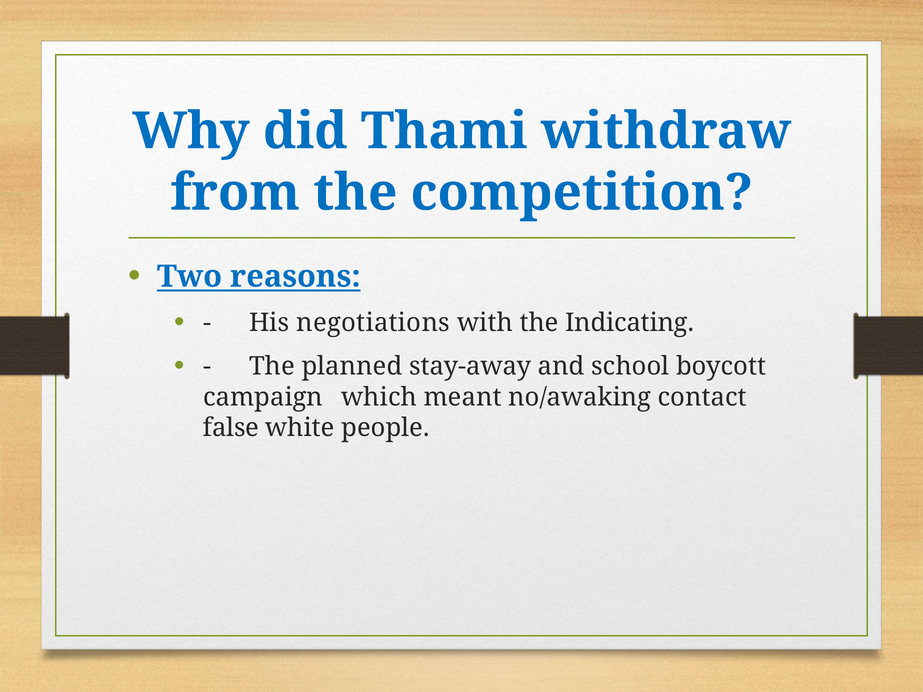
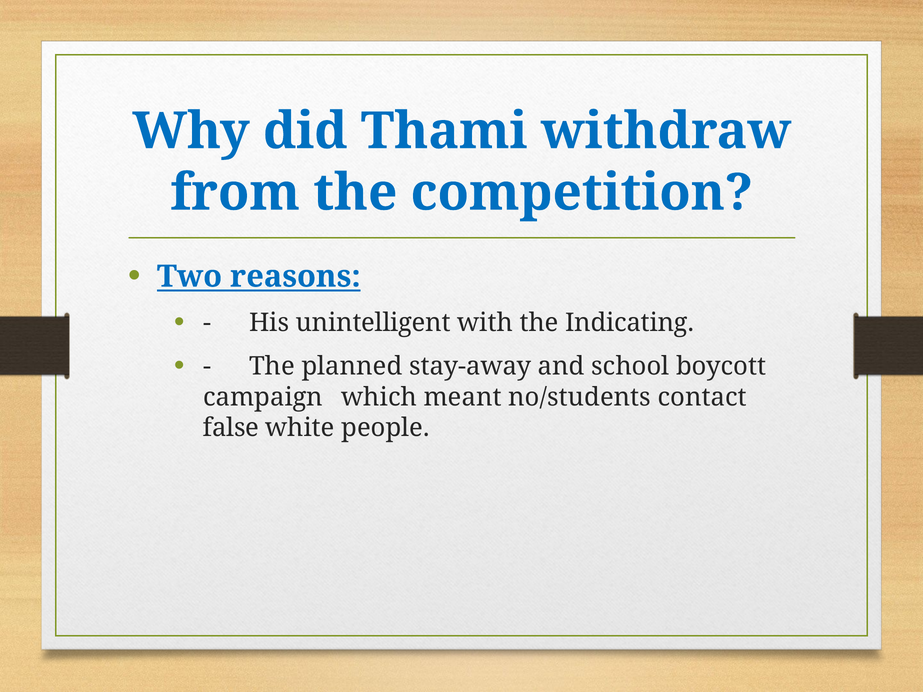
negotiations: negotiations -> unintelligent (373, 323)
no/awaking: no/awaking -> no/students (580, 397)
